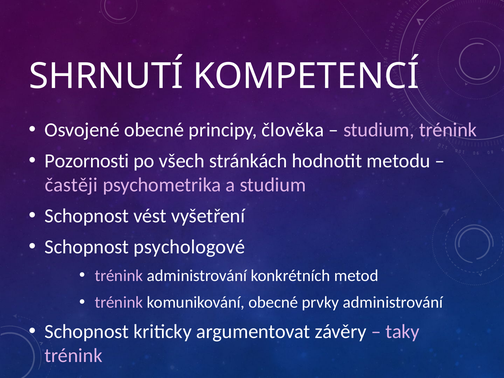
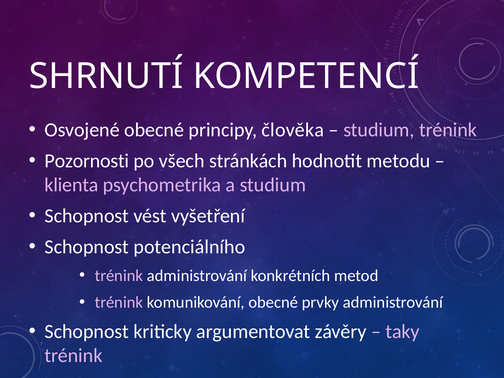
častěji: častěji -> klienta (71, 185)
psychologové: psychologové -> potenciálního (189, 247)
